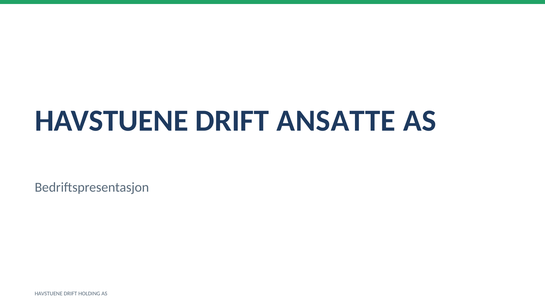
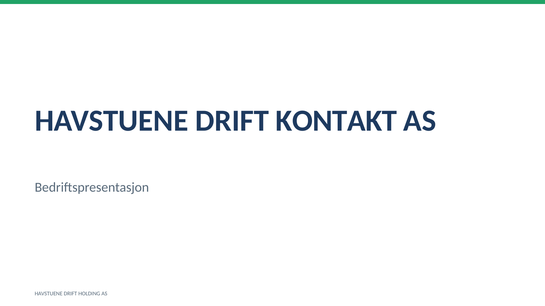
ANSATTE: ANSATTE -> KONTAKT (336, 121)
